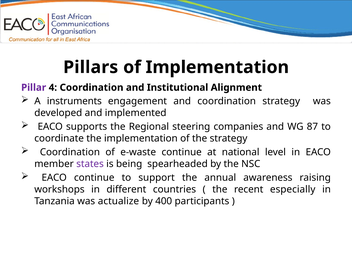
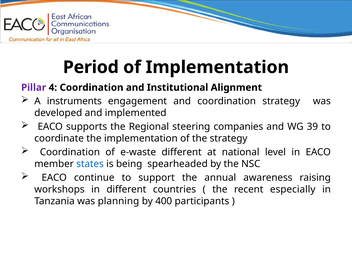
Pillars: Pillars -> Period (91, 67)
87: 87 -> 39 (312, 127)
e-waste continue: continue -> different (182, 152)
states colour: purple -> blue (90, 164)
actualize: actualize -> planning (118, 201)
